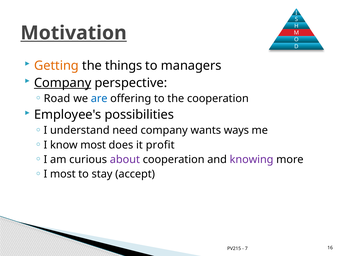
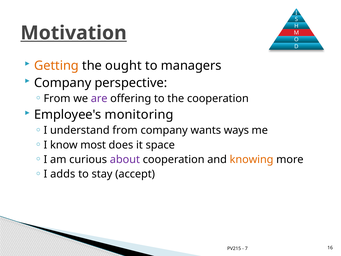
things: things -> ought (123, 65)
Company underline: present -> none (63, 83)
Road: Road -> From (57, 98)
are colour: blue -> purple (99, 98)
possibilities: possibilities -> monitoring (139, 115)
understand need: need -> from (125, 130)
profit: profit -> space (160, 145)
knowing colour: purple -> orange (252, 159)
I most: most -> adds (63, 174)
